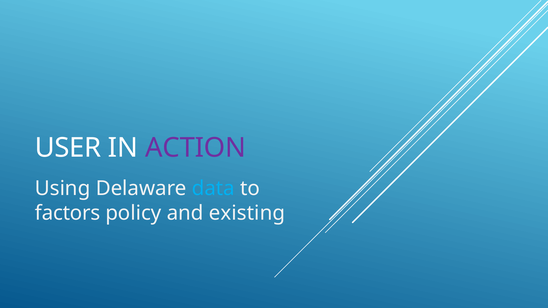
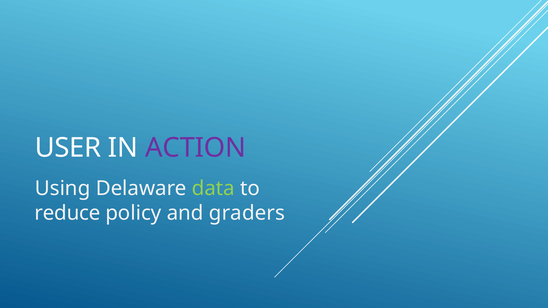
data colour: light blue -> light green (213, 189)
factors: factors -> reduce (68, 213)
existing: existing -> graders (247, 213)
